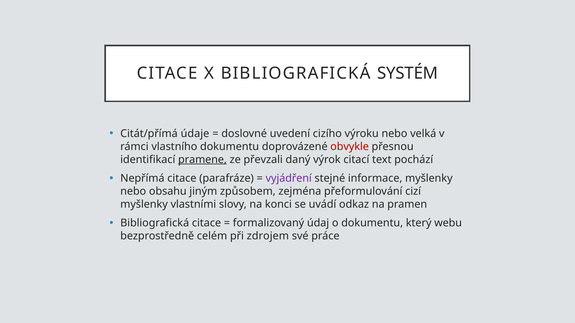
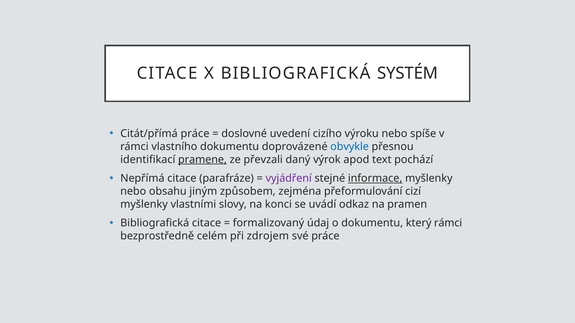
Citát/přímá údaje: údaje -> práce (195, 134)
velká: velká -> spíše (423, 134)
obvykle colour: red -> blue (350, 147)
citací: citací -> apod (356, 160)
informace underline: none -> present (375, 179)
který webu: webu -> rámci (448, 223)
